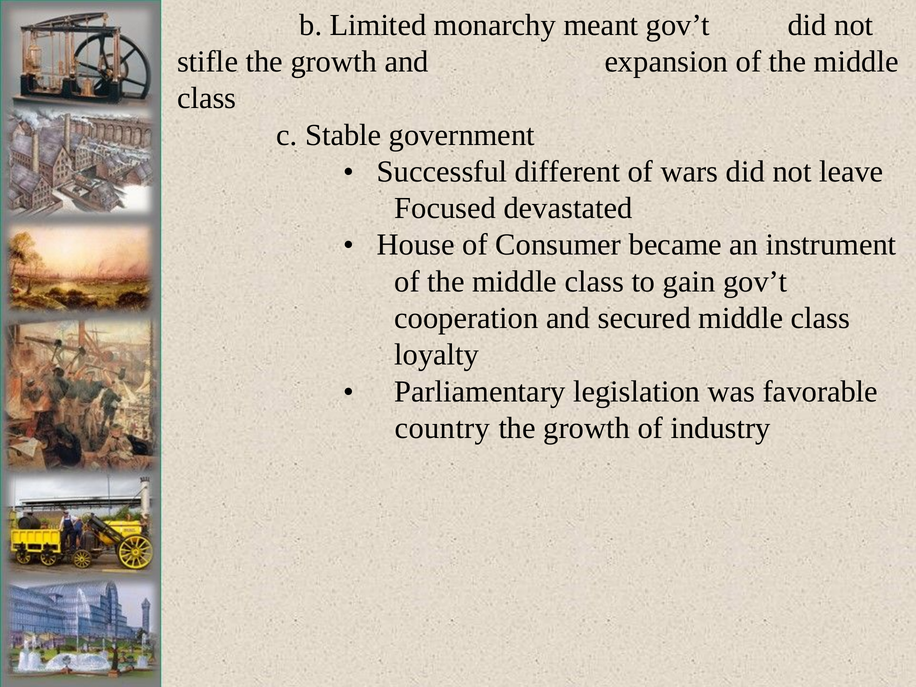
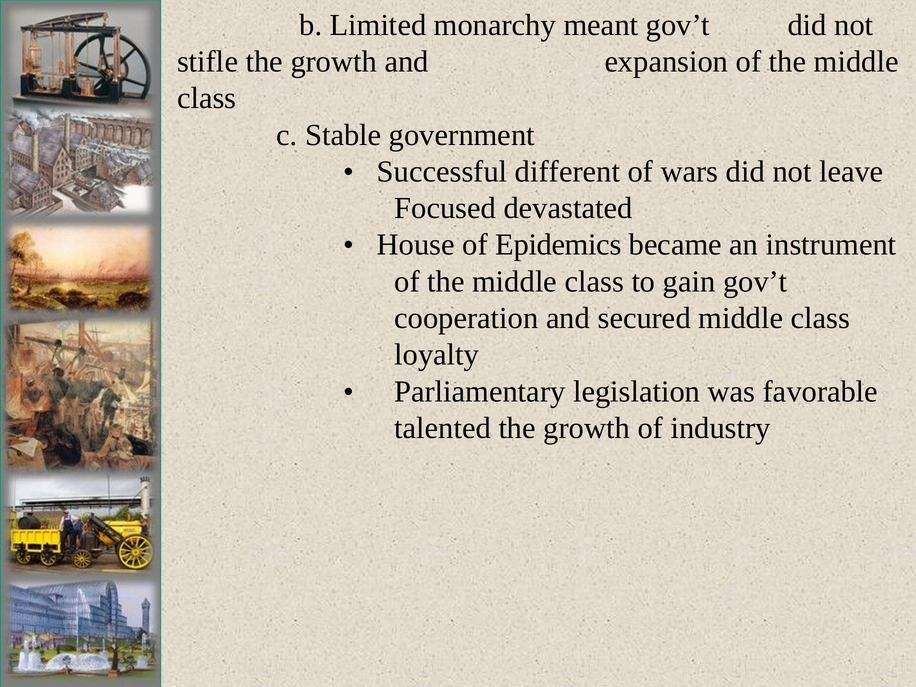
Consumer: Consumer -> Epidemics (558, 245)
country: country -> talented (443, 428)
